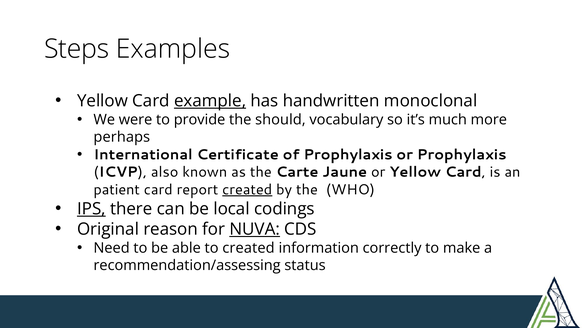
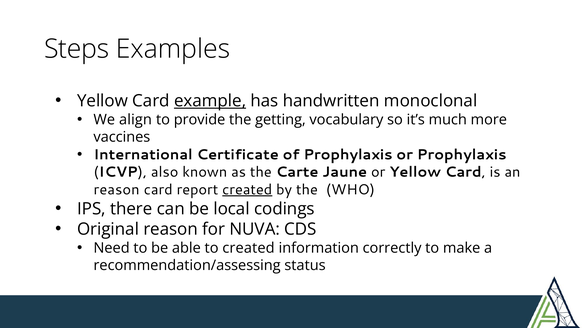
were: were -> align (135, 119)
should: should -> getting (280, 119)
perhaps: perhaps -> vaccines (122, 137)
patient: patient -> reason (117, 189)
IPS underline: present -> none (91, 208)
NUVA underline: present -> none (255, 229)
